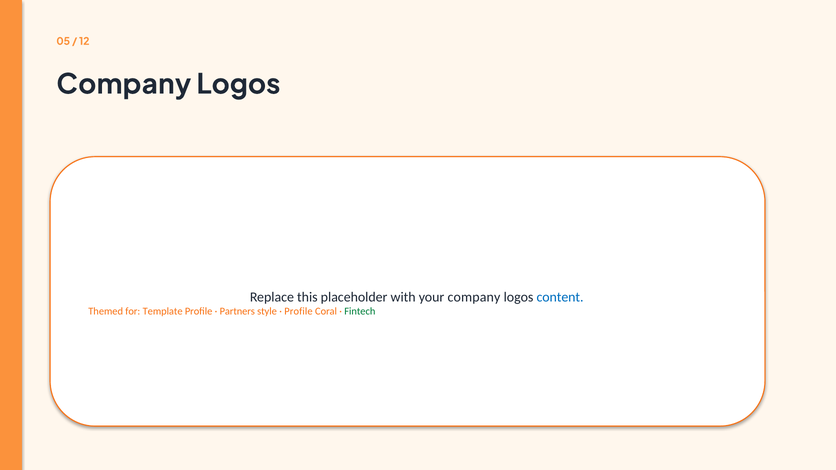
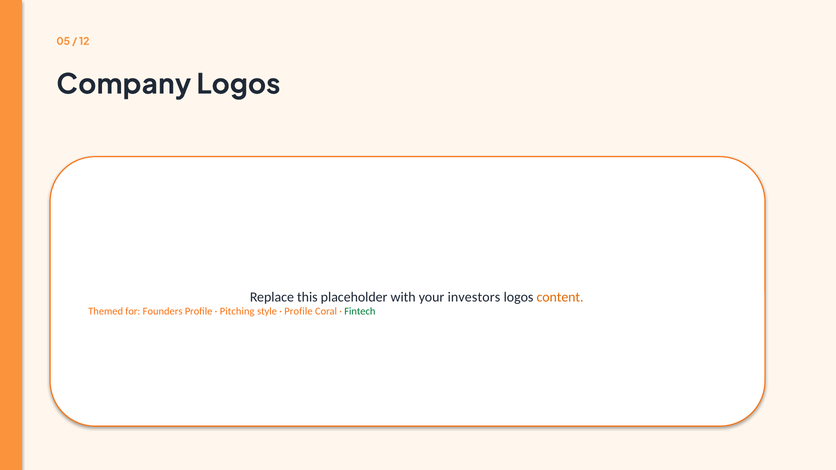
your company: company -> investors (474, 297)
content colour: blue -> orange (560, 297)
Template: Template -> Founders (163, 312)
Partners: Partners -> Pitching (237, 312)
